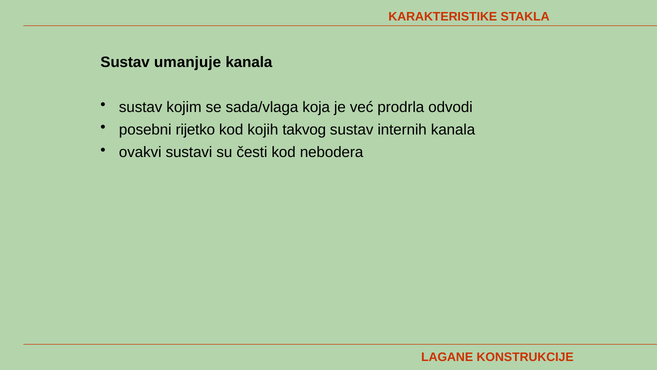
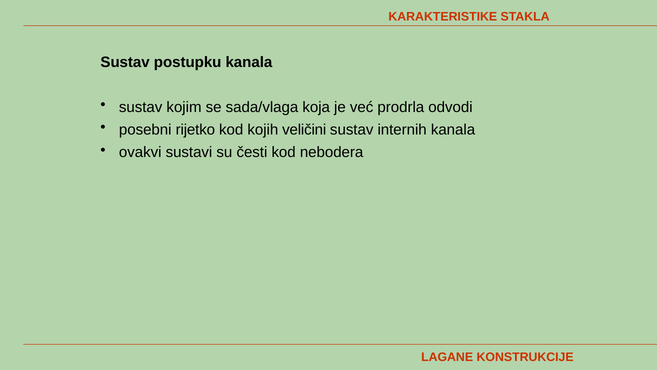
umanjuje: umanjuje -> postupku (188, 62)
takvog: takvog -> veličini (304, 130)
